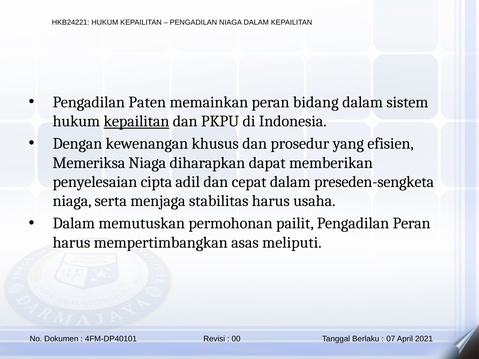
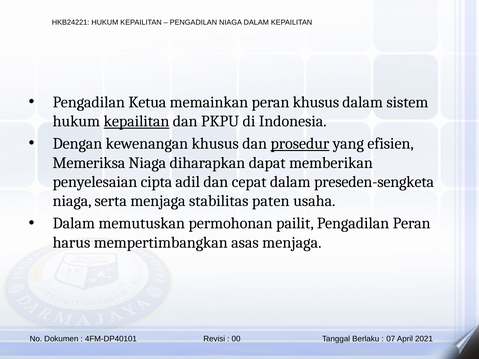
Paten: Paten -> Ketua (147, 102)
peran bidang: bidang -> khusus (316, 102)
prosedur underline: none -> present (300, 144)
stabilitas harus: harus -> paten (271, 201)
asas meliputi: meliputi -> menjaga (292, 243)
